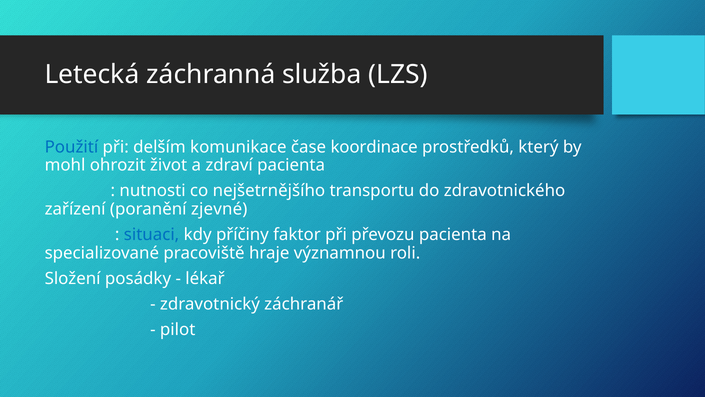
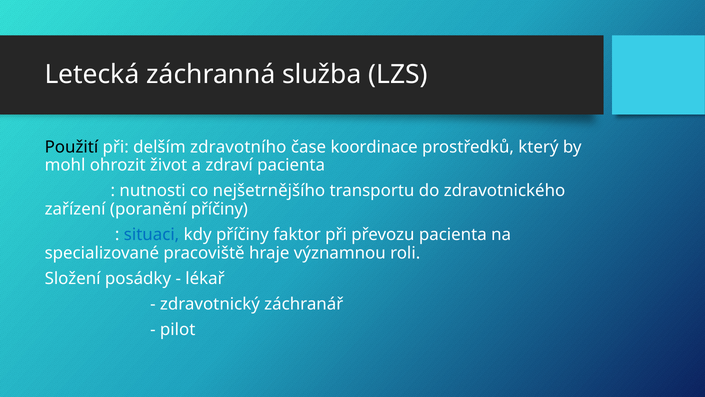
Použití colour: blue -> black (71, 147)
komunikace: komunikace -> zdravotního (238, 147)
poranění zjevné: zjevné -> příčiny (219, 209)
